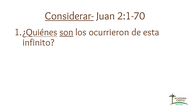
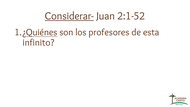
2:1-70: 2:1-70 -> 2:1-52 (131, 16)
son underline: present -> none (66, 32)
ocurrieron: ocurrieron -> profesores (109, 32)
